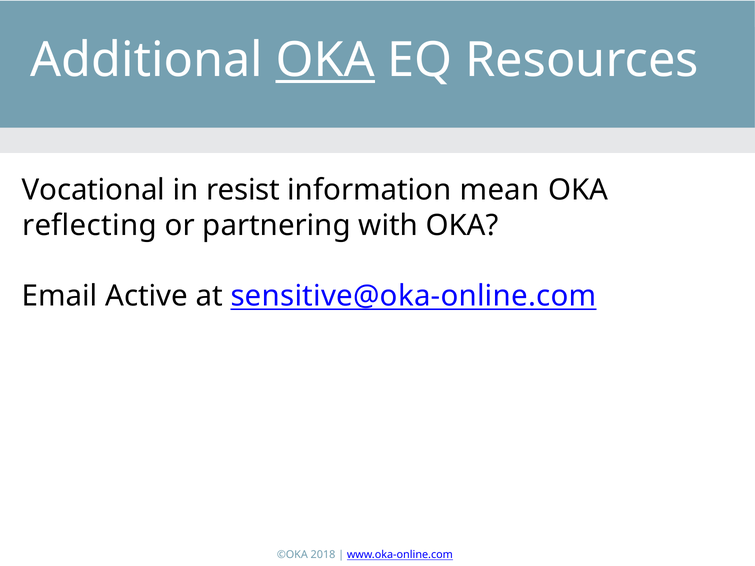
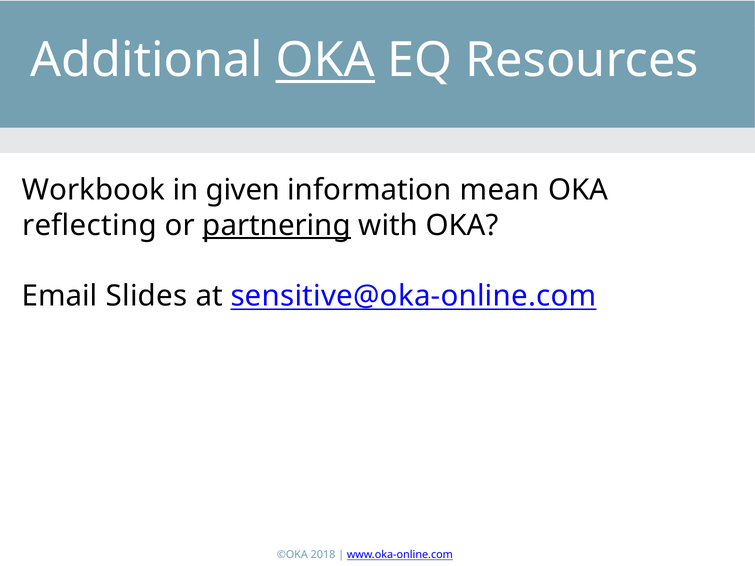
Vocational: Vocational -> Workbook (93, 190)
resist: resist -> given (243, 190)
partnering underline: none -> present (277, 225)
Active: Active -> Slides (147, 296)
